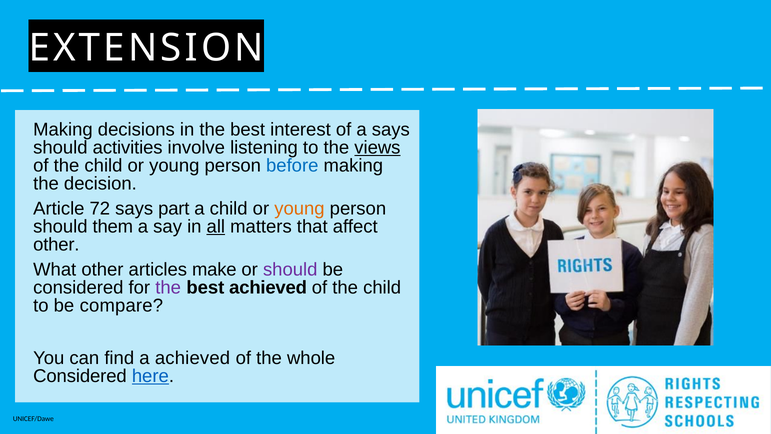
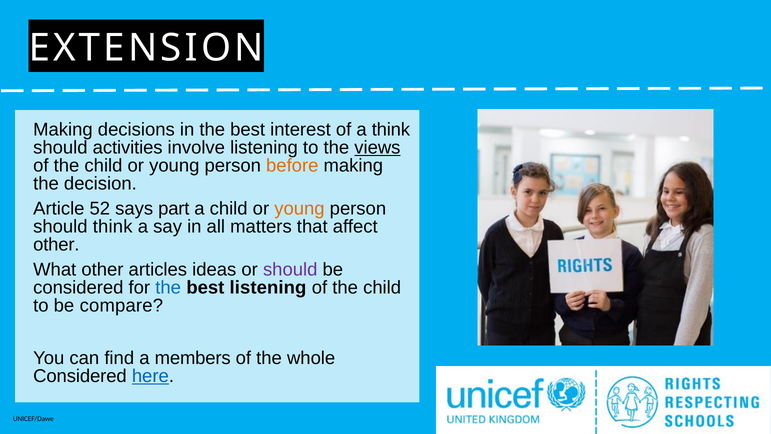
a says: says -> think (391, 130)
before colour: blue -> orange (292, 165)
72: 72 -> 52 (100, 209)
should them: them -> think (113, 227)
all underline: present -> none (216, 227)
make: make -> ideas (214, 270)
the colour: purple -> blue (168, 288)
best achieved: achieved -> listening (268, 288)
a achieved: achieved -> members (193, 358)
